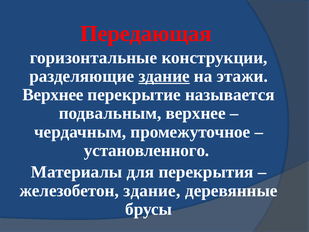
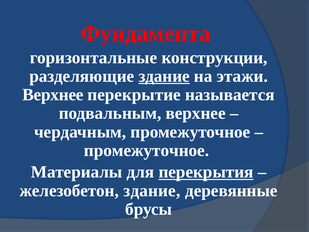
Передающая: Передающая -> Фундамента (146, 34)
установленного: установленного -> промежуточное (147, 150)
перекрытия underline: none -> present (206, 172)
